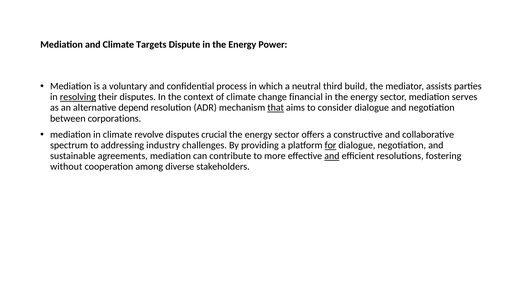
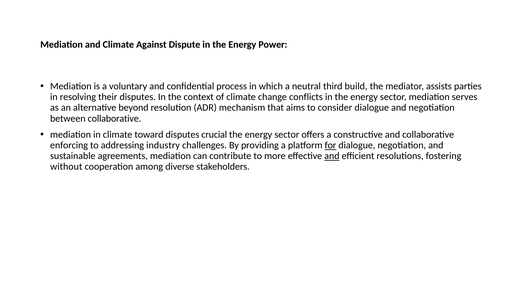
Targets: Targets -> Against (151, 44)
resolving underline: present -> none (78, 97)
financial: financial -> conflicts (306, 97)
depend: depend -> beyond (134, 108)
that underline: present -> none (276, 108)
between corporations: corporations -> collaborative (114, 118)
revolve: revolve -> toward (149, 135)
spectrum: spectrum -> enforcing (69, 145)
